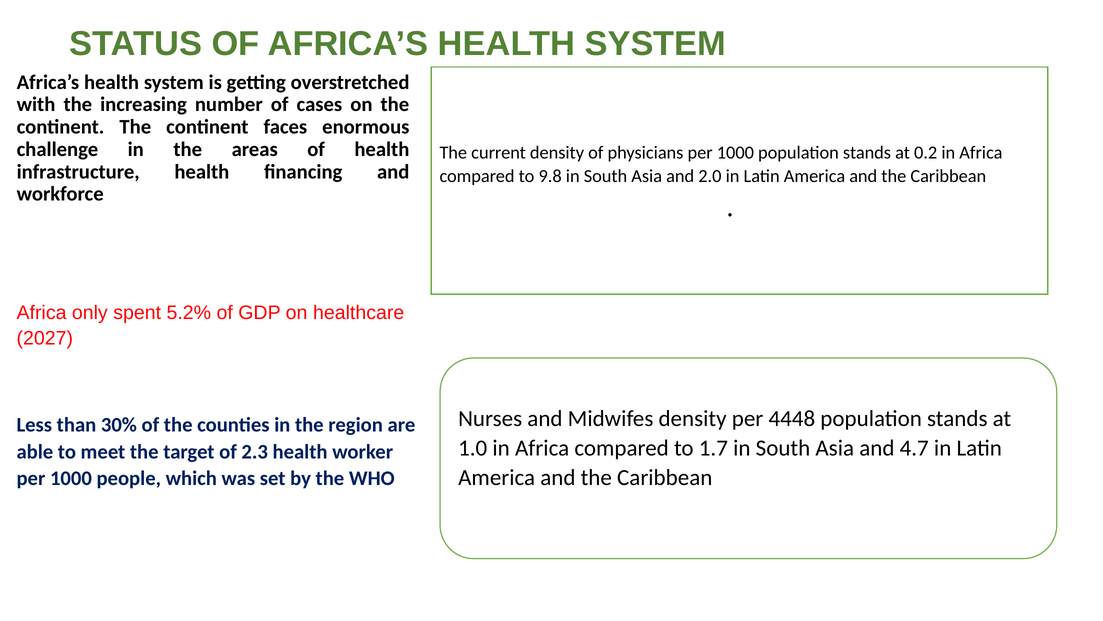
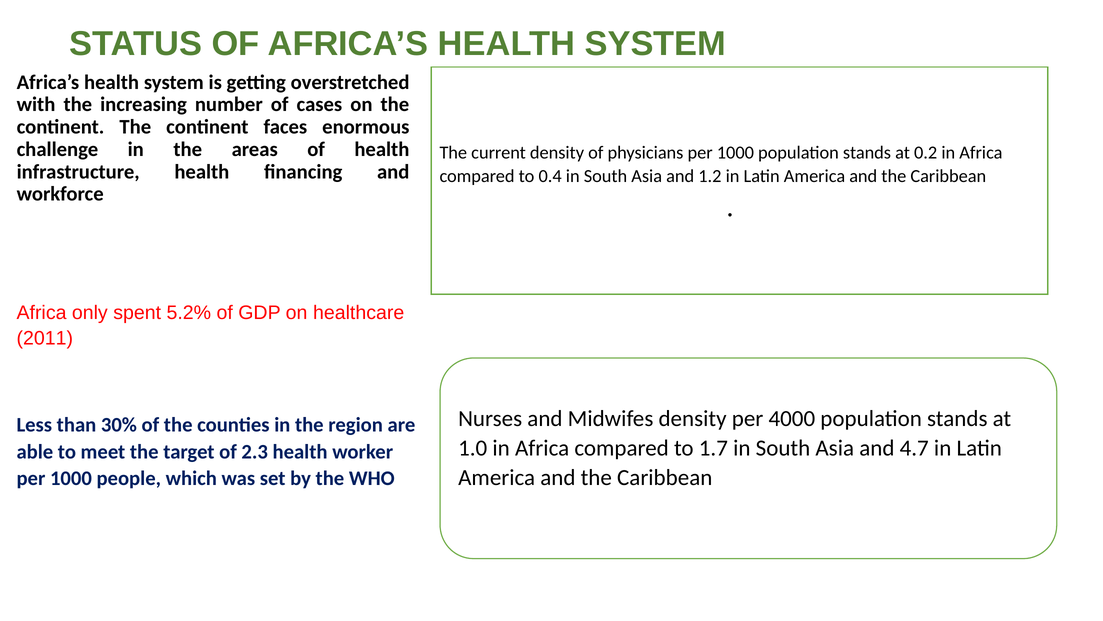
9.8: 9.8 -> 0.4 (550, 176)
2.0: 2.0 -> 1.2 (710, 176)
2027: 2027 -> 2011 (45, 338)
4448: 4448 -> 4000 (792, 418)
